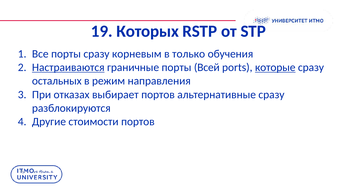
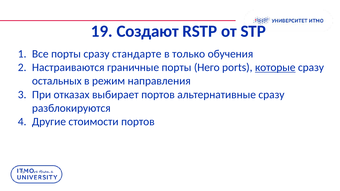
Которых: Которых -> Создают (148, 31)
корневым: корневым -> стандарте (137, 54)
Настраиваются underline: present -> none (68, 67)
Всей: Всей -> Него (207, 67)
